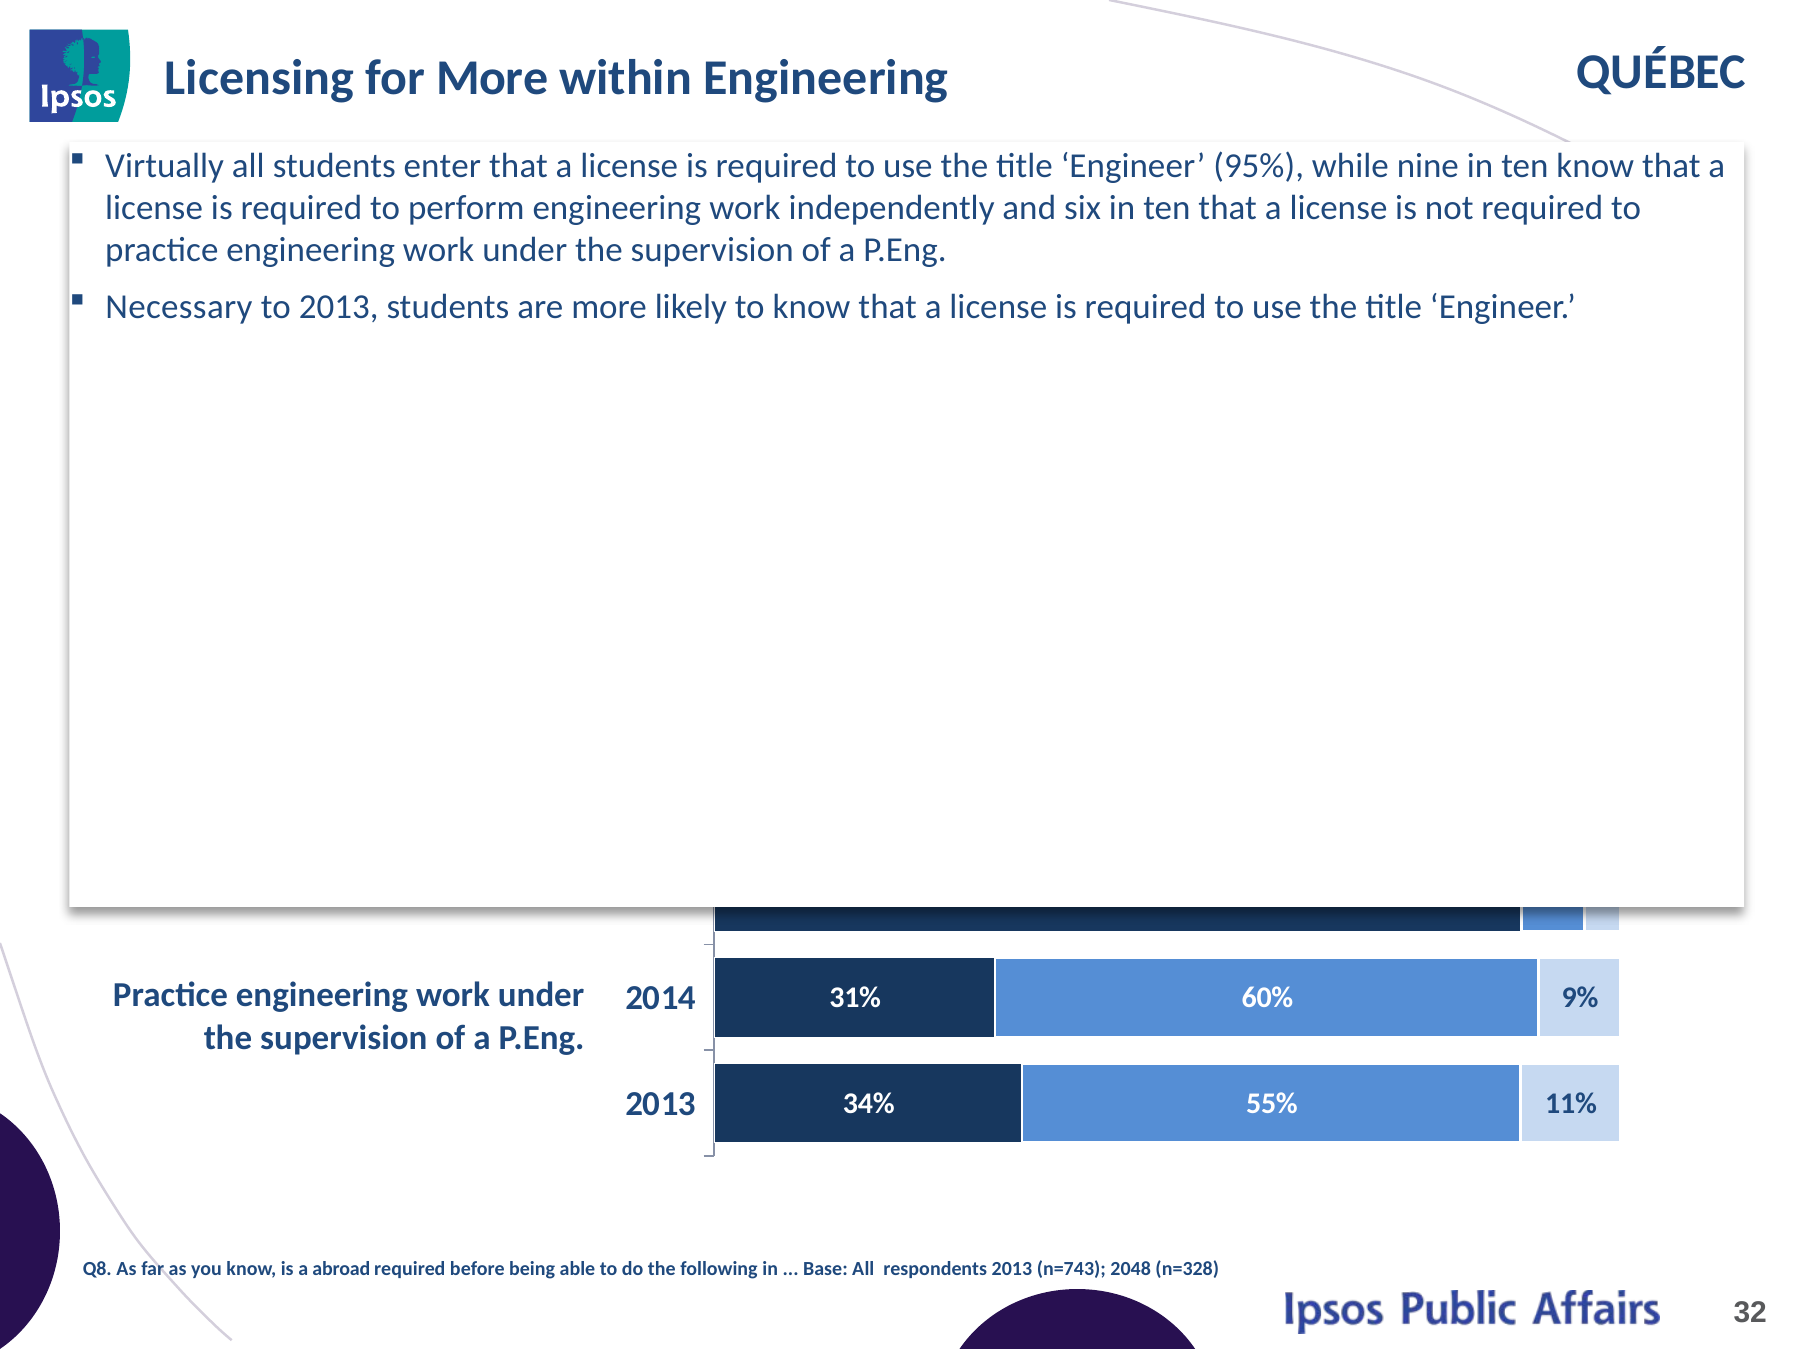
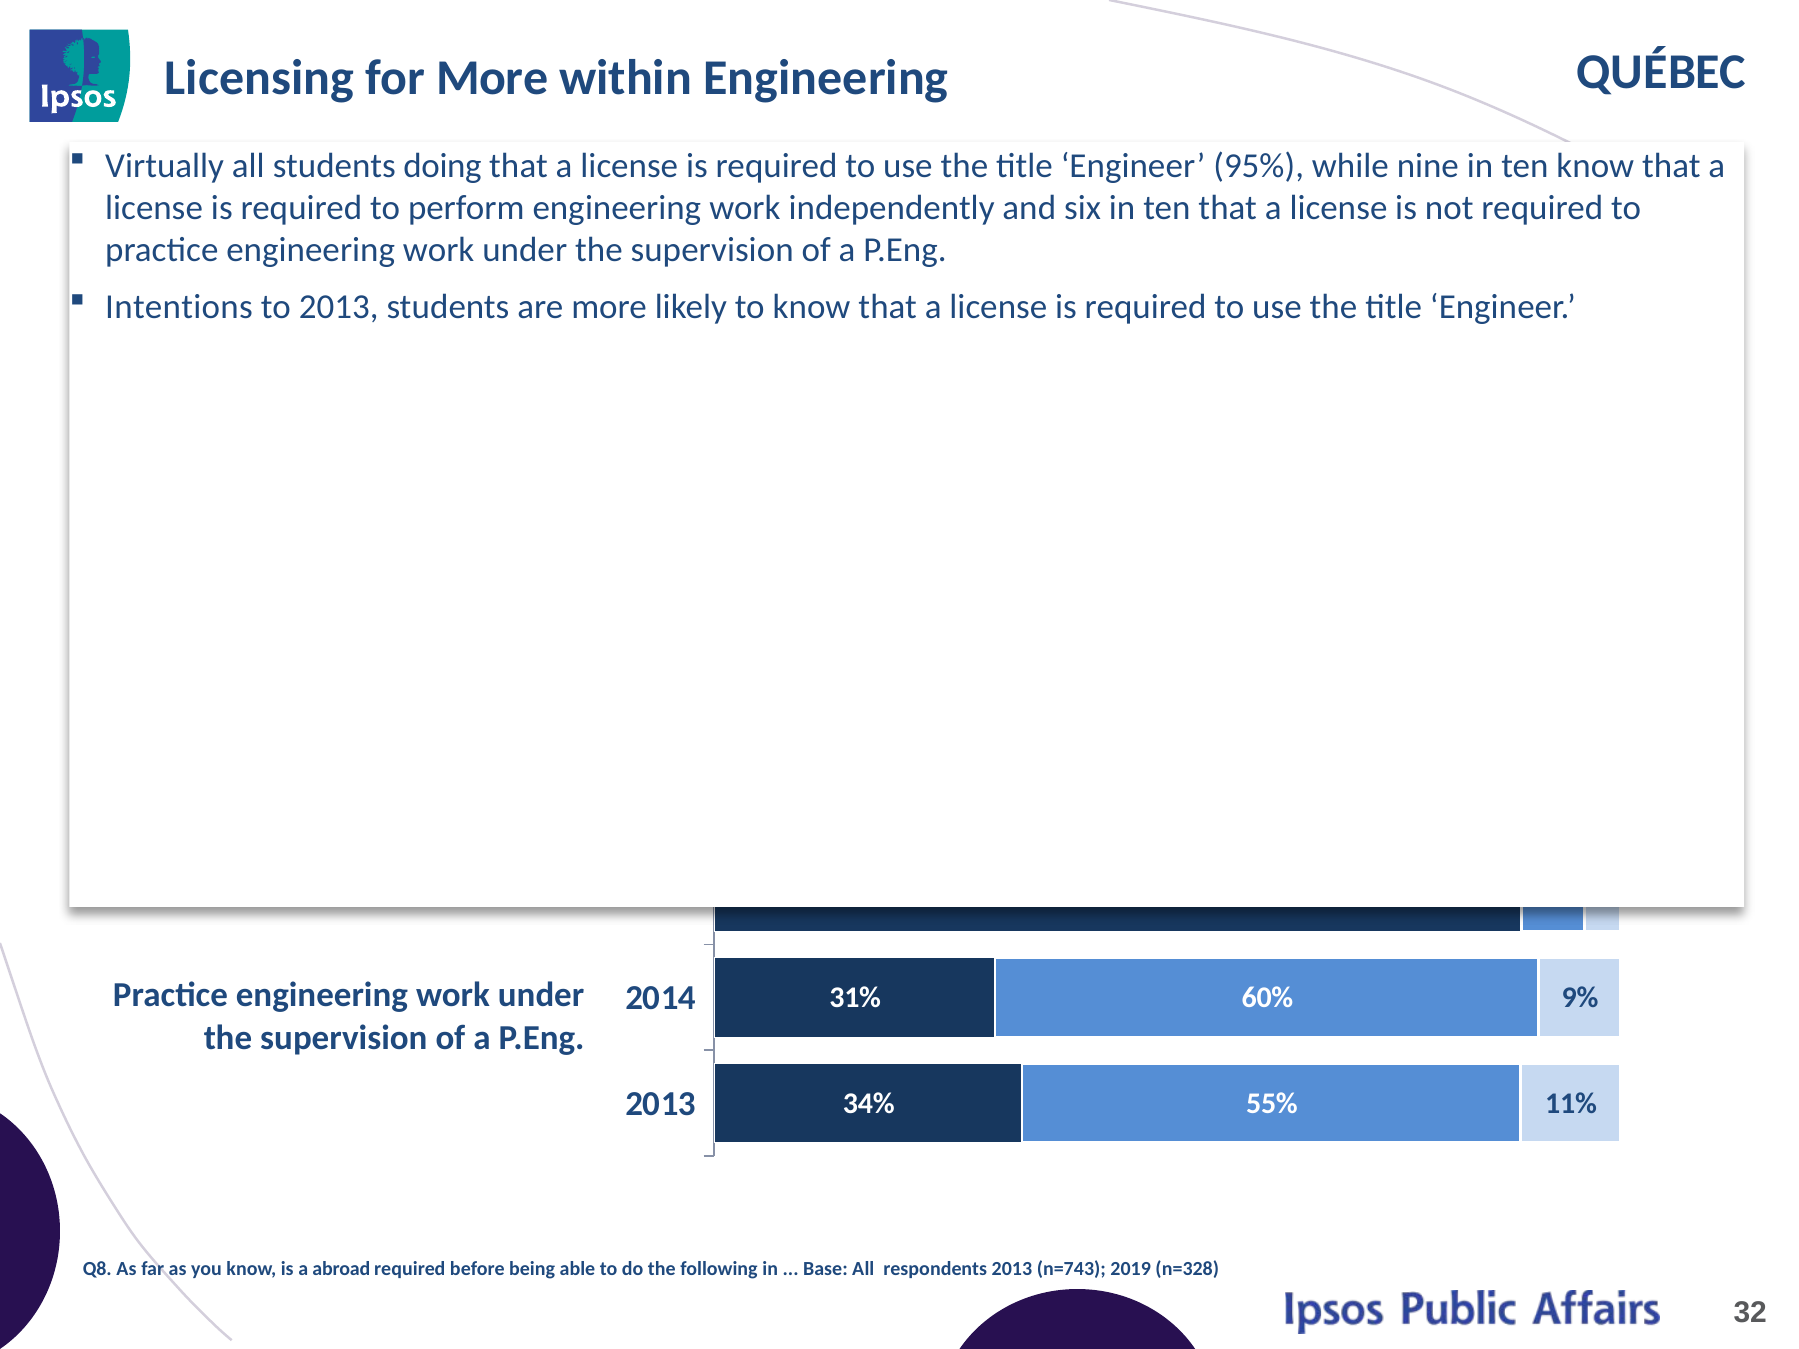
enter: enter -> doing (443, 166)
Necessary: Necessary -> Intentions (179, 307)
2048: 2048 -> 2019 (1131, 1269)
